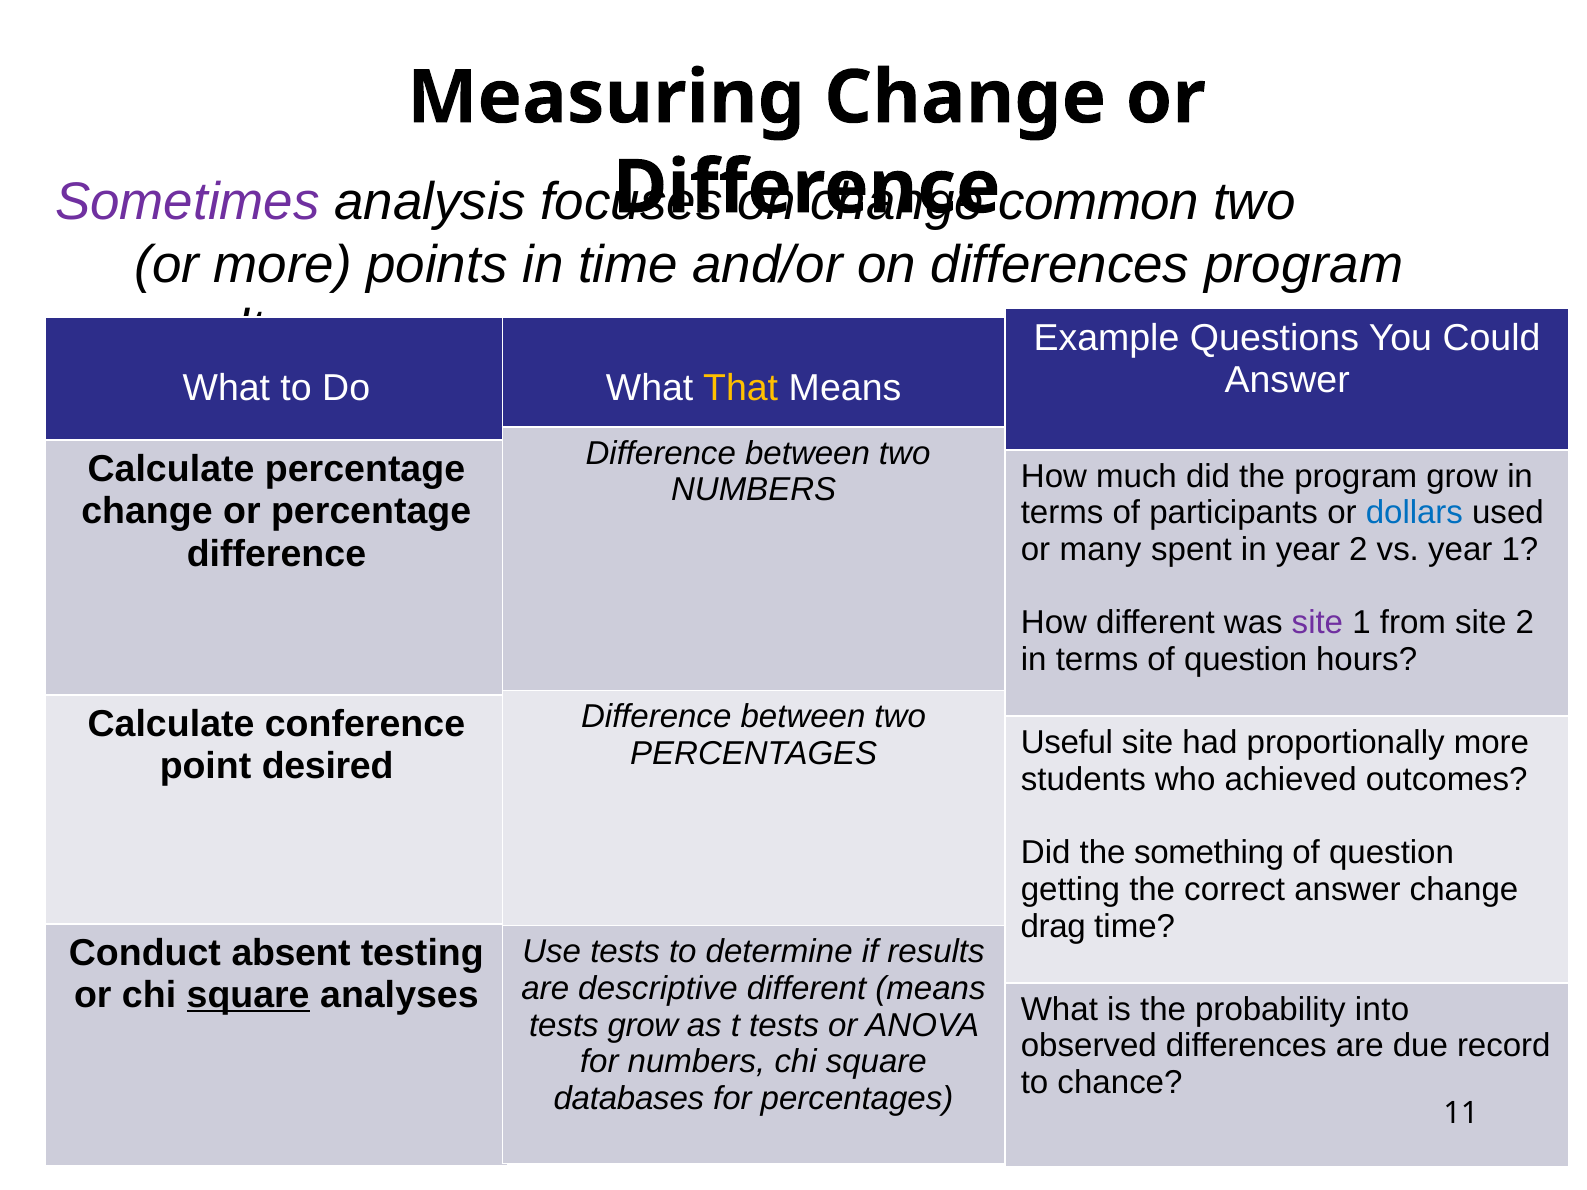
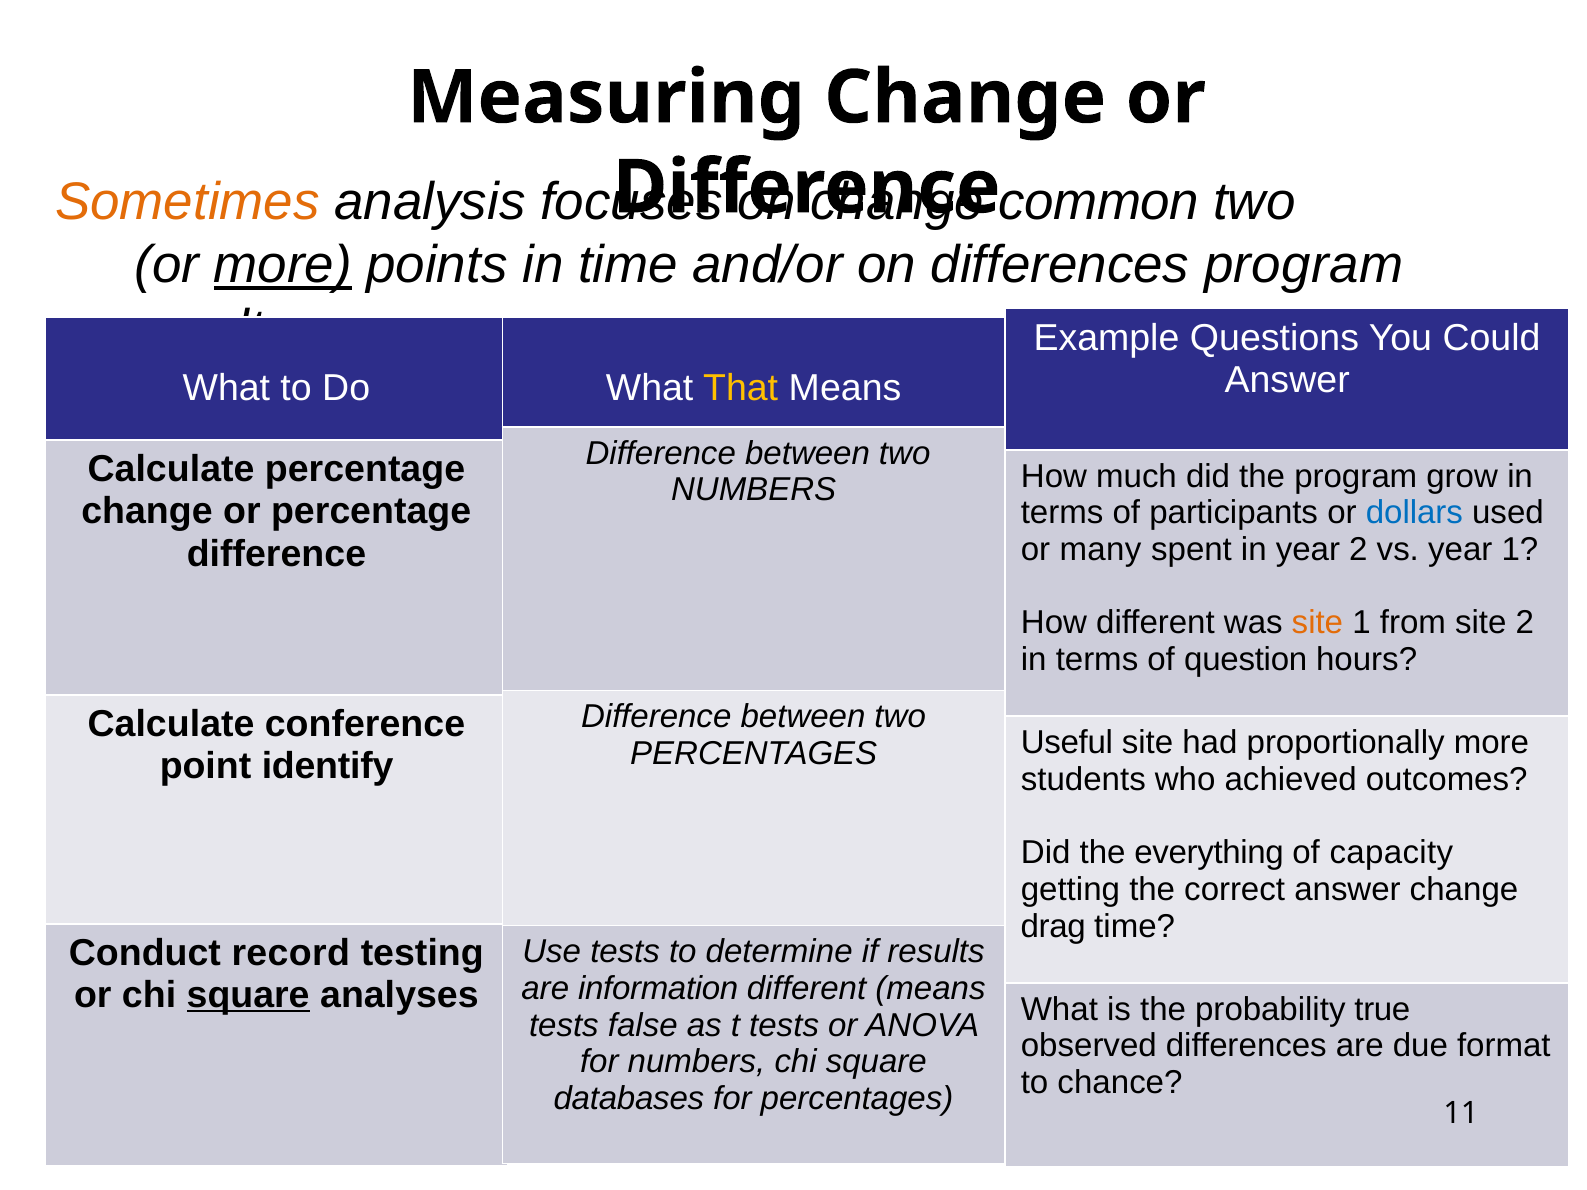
Sometimes colour: purple -> orange (187, 202)
more underline: none -> present (283, 265)
site colour: purple -> orange (1317, 623)
desired: desired -> identify (328, 766)
something: something -> everything (1209, 853)
question: question -> capacity (1391, 853)
absent: absent -> record (291, 953)
descriptive: descriptive -> information (658, 989)
into: into -> true (1382, 1009)
tests grow: grow -> false (643, 1026)
record: record -> format (1504, 1046)
